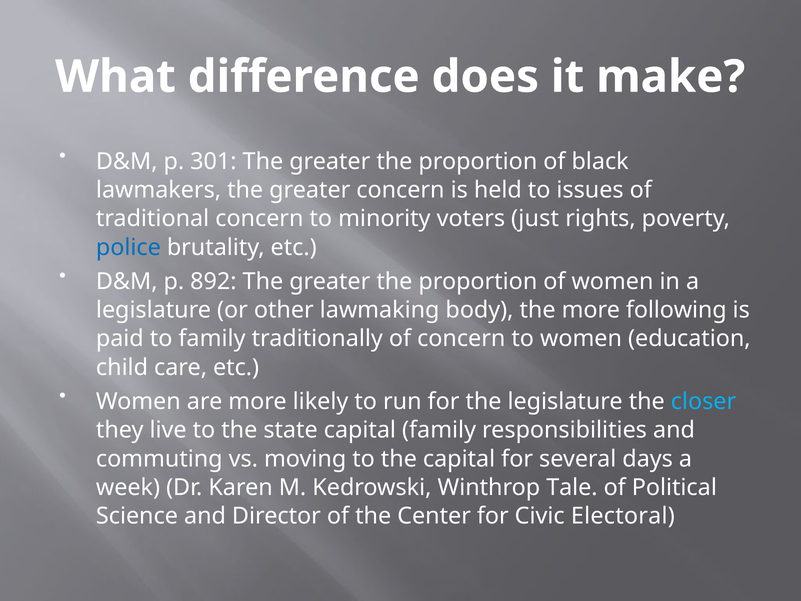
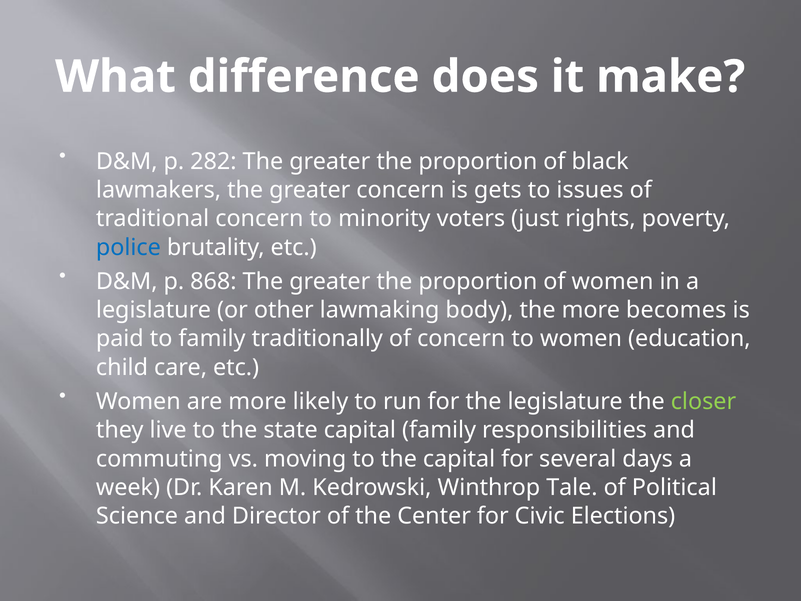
301: 301 -> 282 (213, 161)
held: held -> gets (498, 190)
892: 892 -> 868 (213, 281)
following: following -> becomes (676, 310)
closer colour: light blue -> light green (703, 401)
Electoral: Electoral -> Elections (623, 516)
